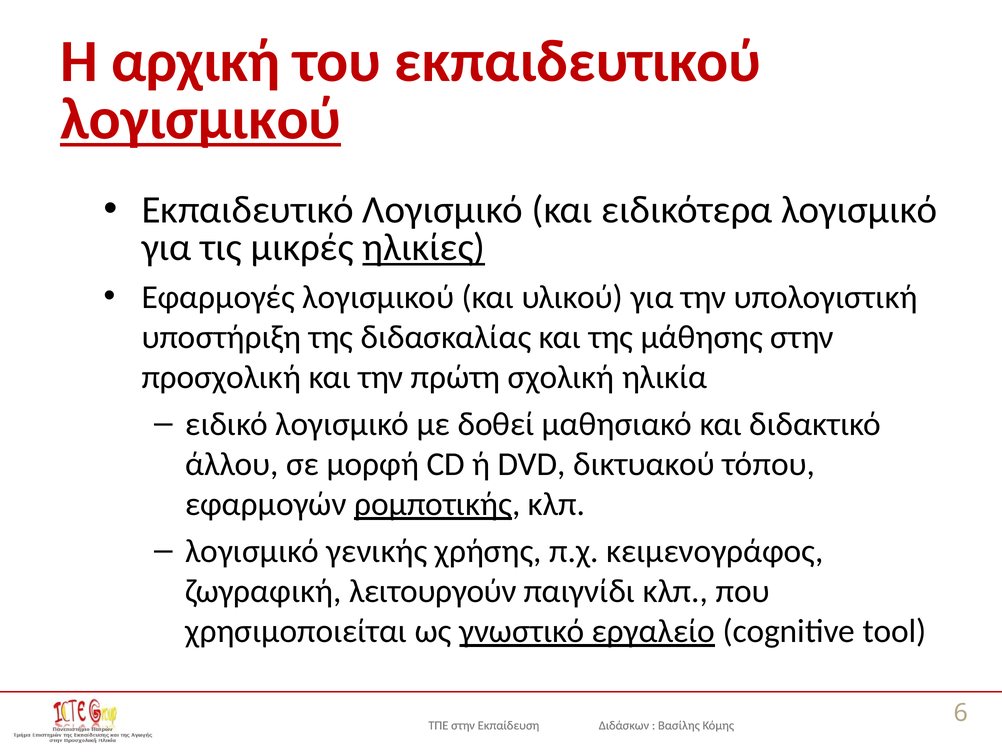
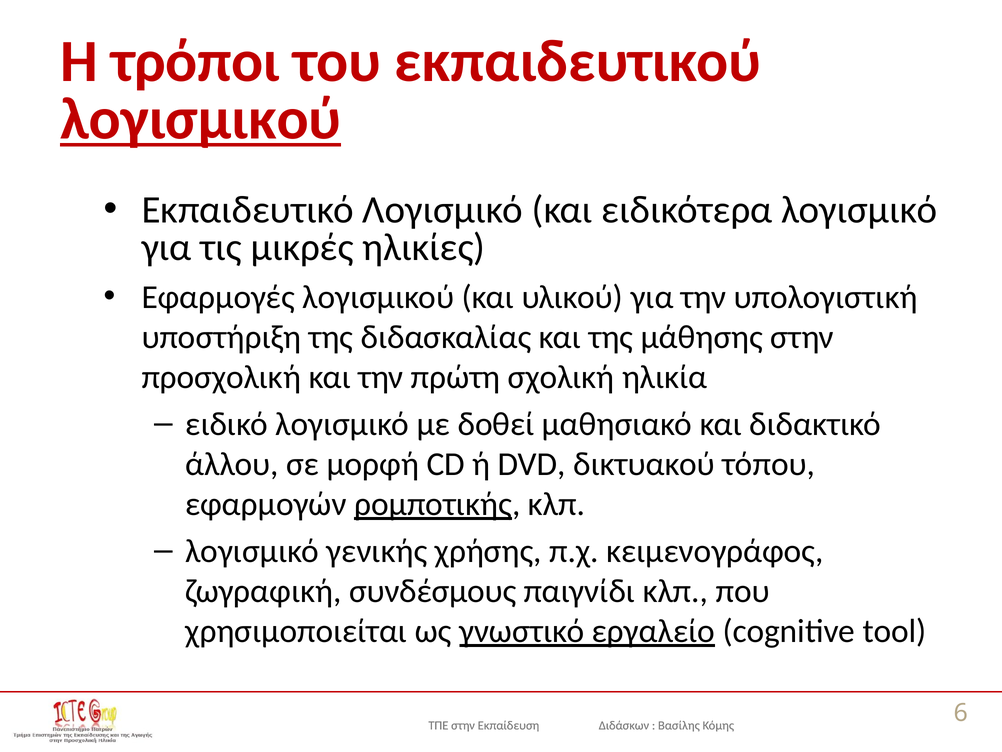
αρχική: αρχική -> τρόποι (196, 61)
ηλικίες underline: present -> none (424, 247)
λειτουργούν: λειτουργούν -> συνδέσμους (433, 591)
